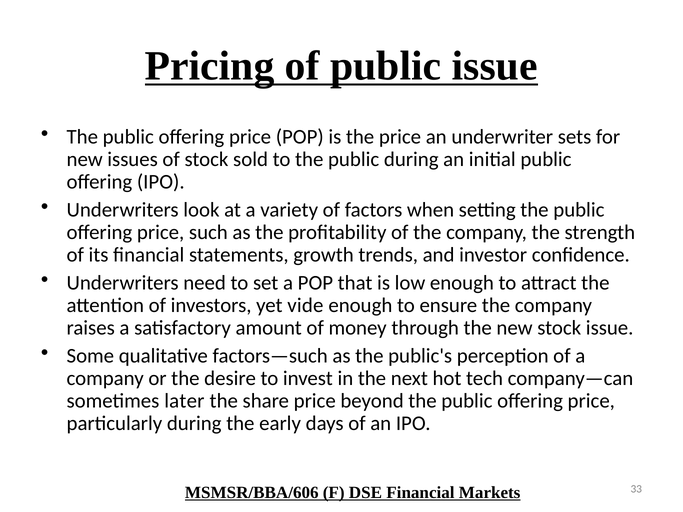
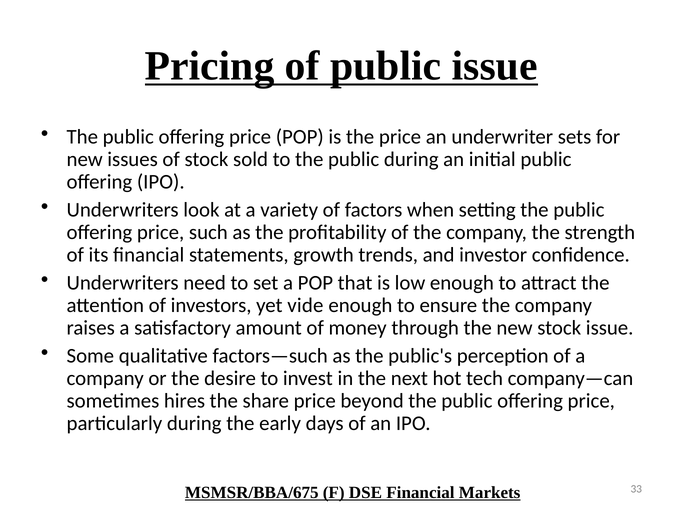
later: later -> hires (185, 401)
MSMSR/BBA/606: MSMSR/BBA/606 -> MSMSR/BBA/675 (252, 493)
